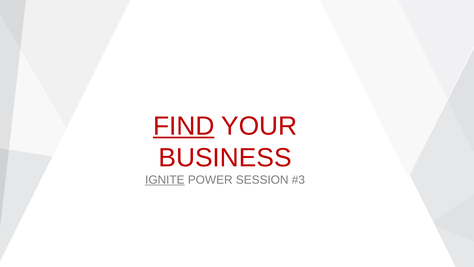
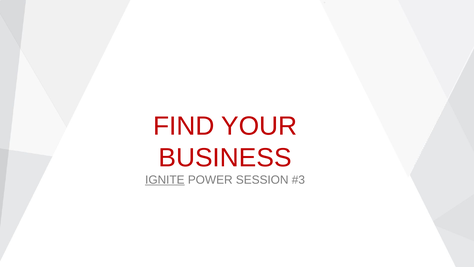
FIND underline: present -> none (184, 126)
